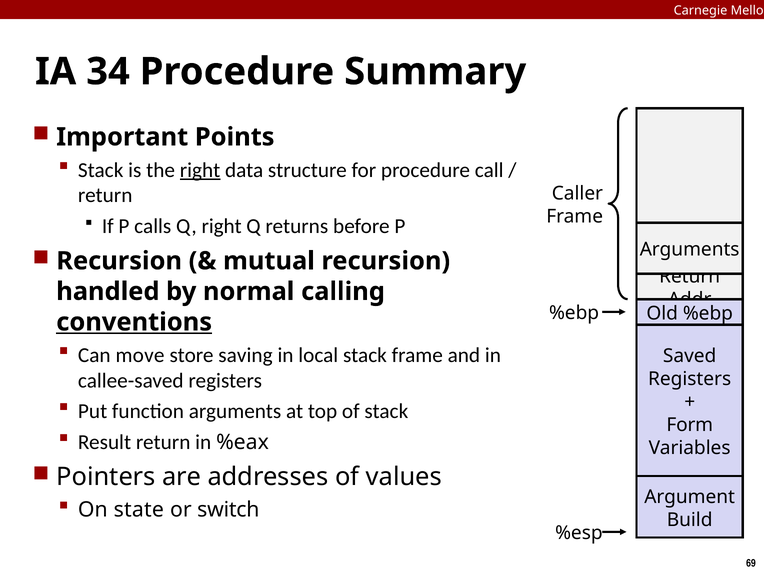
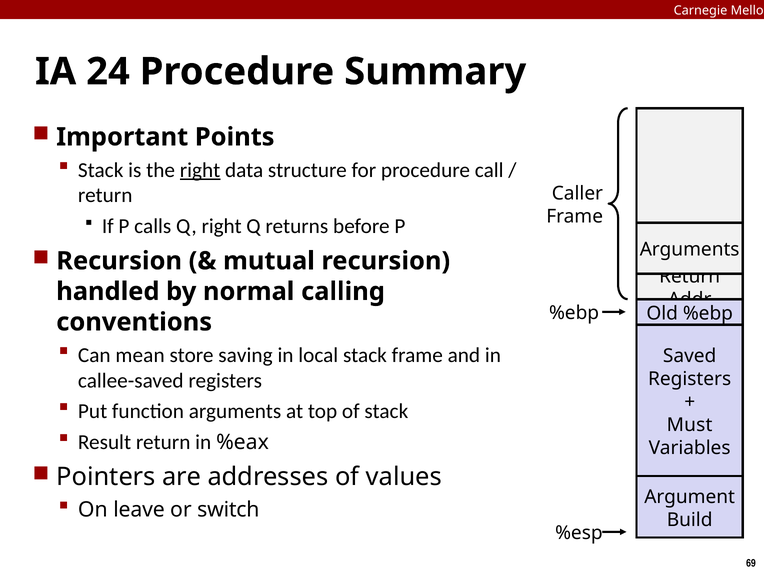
34: 34 -> 24 (108, 72)
conventions underline: present -> none (134, 322)
move: move -> mean (140, 355)
Form: Form -> Must (690, 425)
state: state -> leave (139, 510)
